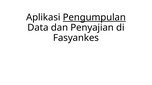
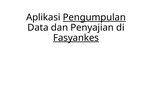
Fasyankes underline: none -> present (76, 38)
